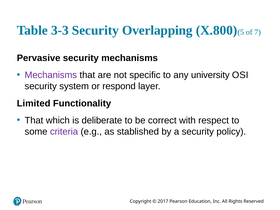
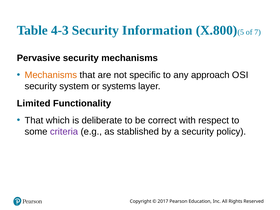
3-3: 3-3 -> 4-3 (60, 30)
Overlapping: Overlapping -> Information (157, 30)
Mechanisms colour: purple -> orange (51, 75)
university: university -> approach (210, 75)
respond: respond -> systems (119, 86)
